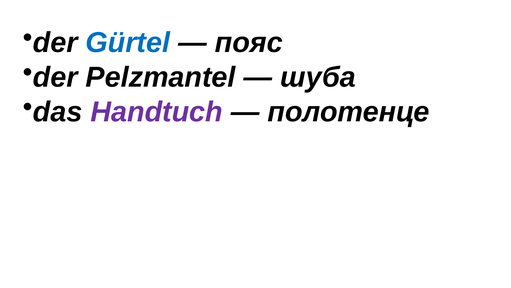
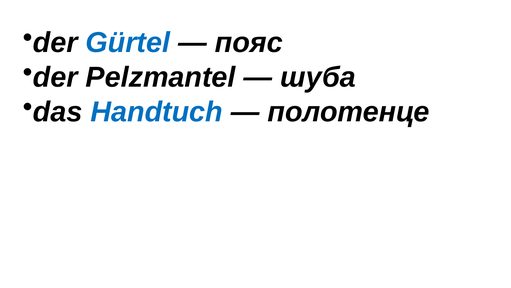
Handtuch colour: purple -> blue (157, 112)
